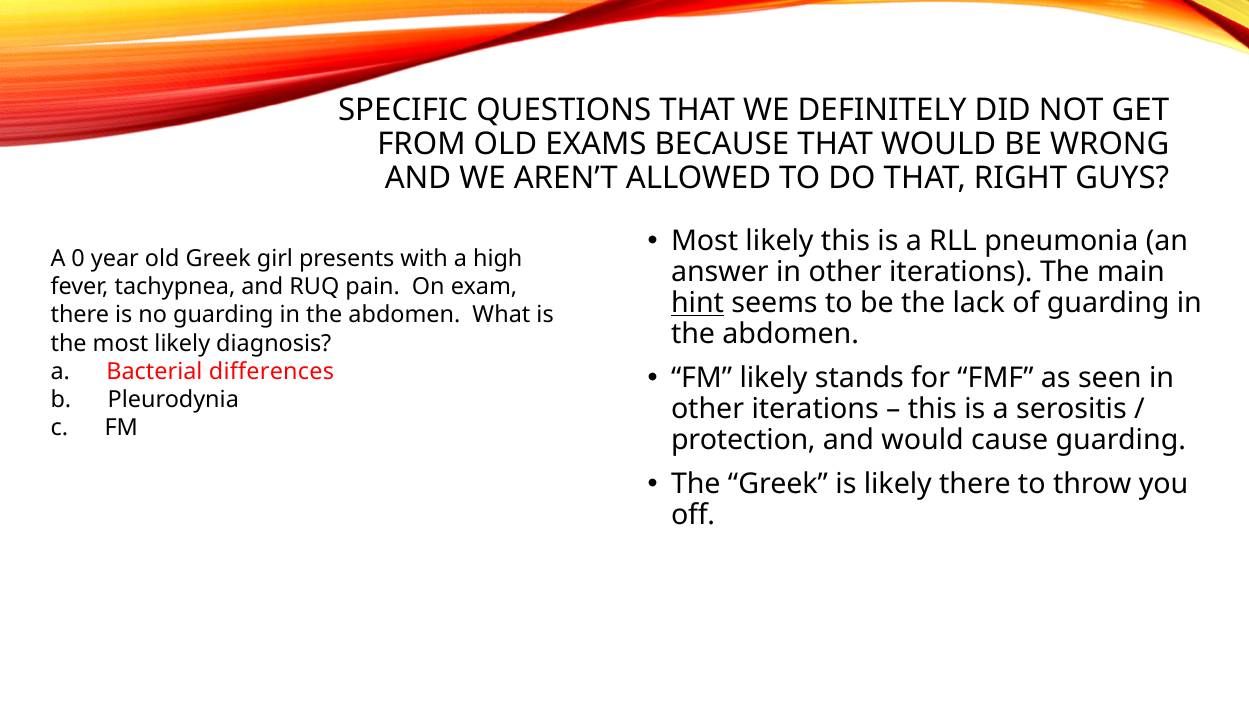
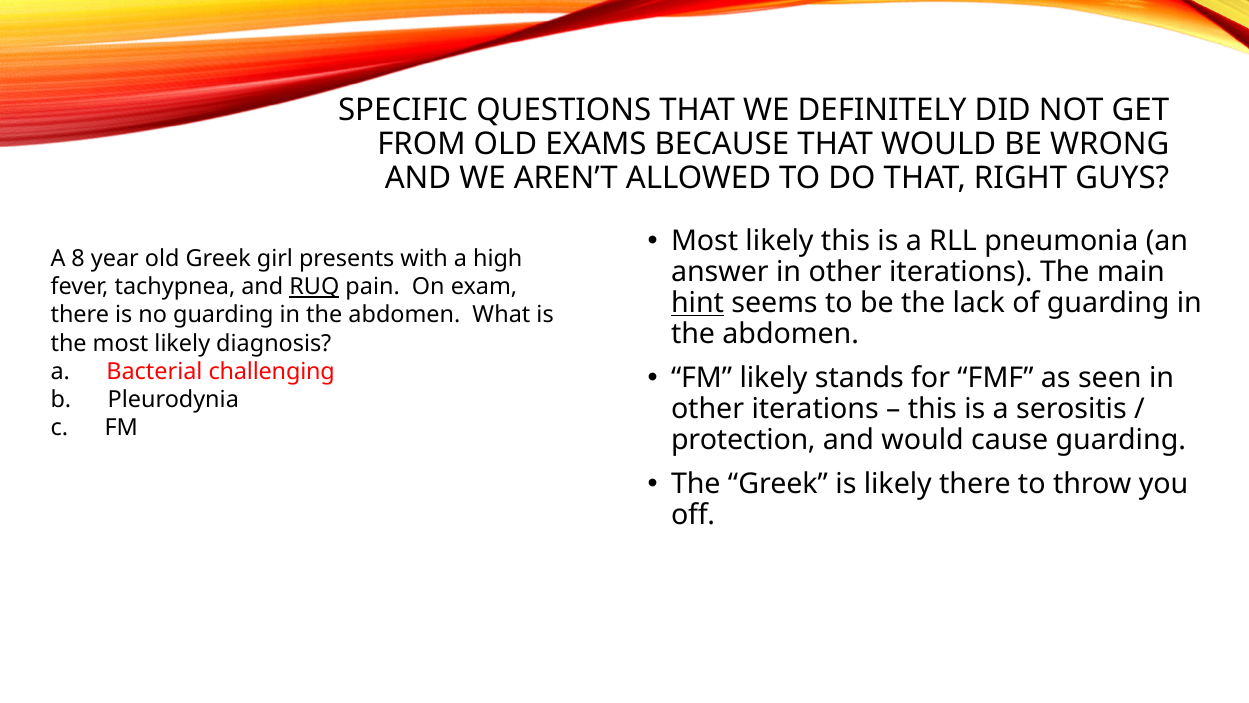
0: 0 -> 8 (78, 259)
RUQ underline: none -> present (314, 287)
differences: differences -> challenging (272, 371)
